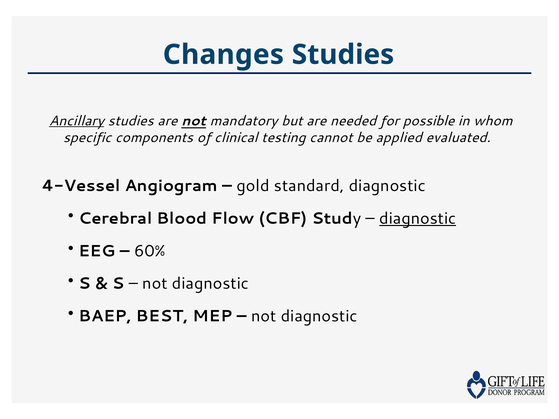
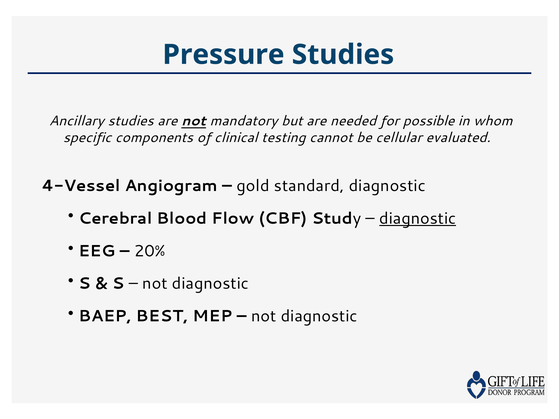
Changes: Changes -> Pressure (224, 55)
Ancillary underline: present -> none (77, 121)
applied: applied -> cellular (399, 138)
60%: 60% -> 20% (150, 251)
